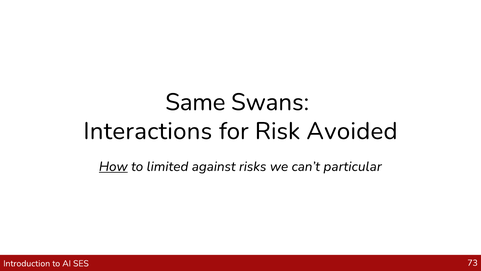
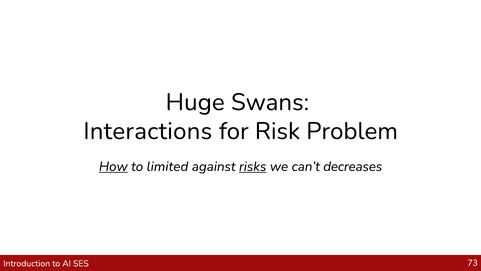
Same: Same -> Huge (195, 102)
Avoided: Avoided -> Problem (352, 131)
risks underline: none -> present (253, 166)
particular: particular -> decreases (353, 166)
